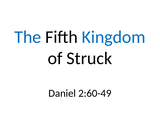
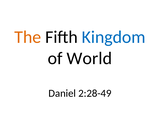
The colour: blue -> orange (28, 37)
Struck: Struck -> World (89, 58)
2:60-49: 2:60-49 -> 2:28-49 (95, 93)
